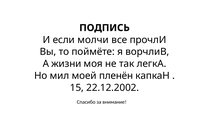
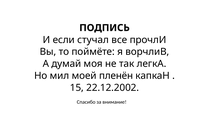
молчи: молчи -> стучал (93, 40)
жизни: жизни -> думай (66, 64)
